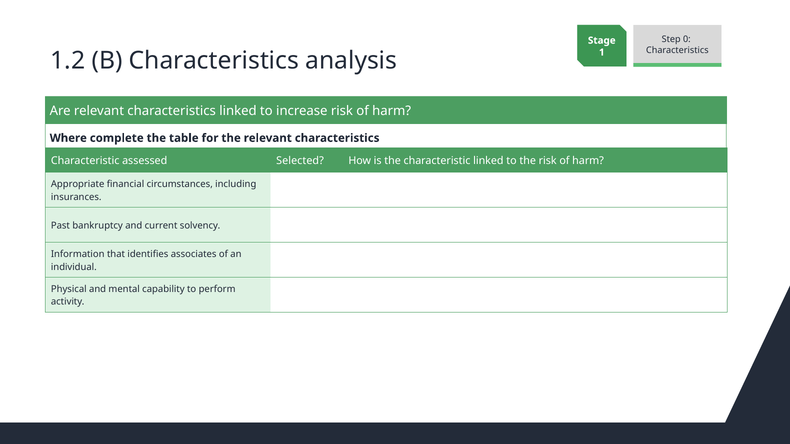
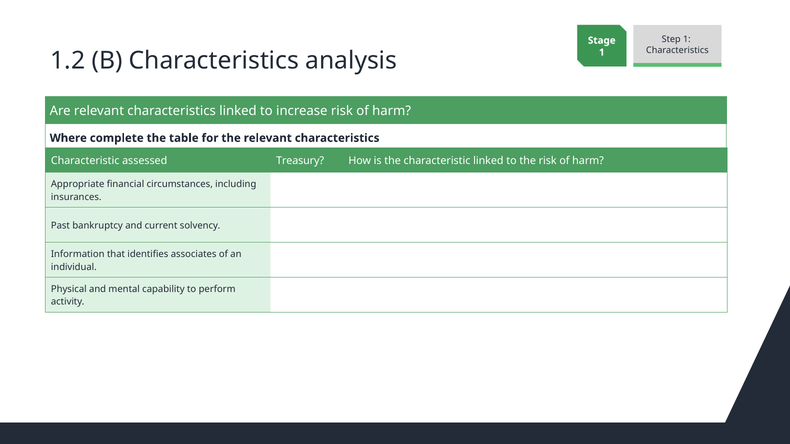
Step 0: 0 -> 1 (687, 39)
Selected: Selected -> Treasury (300, 161)
